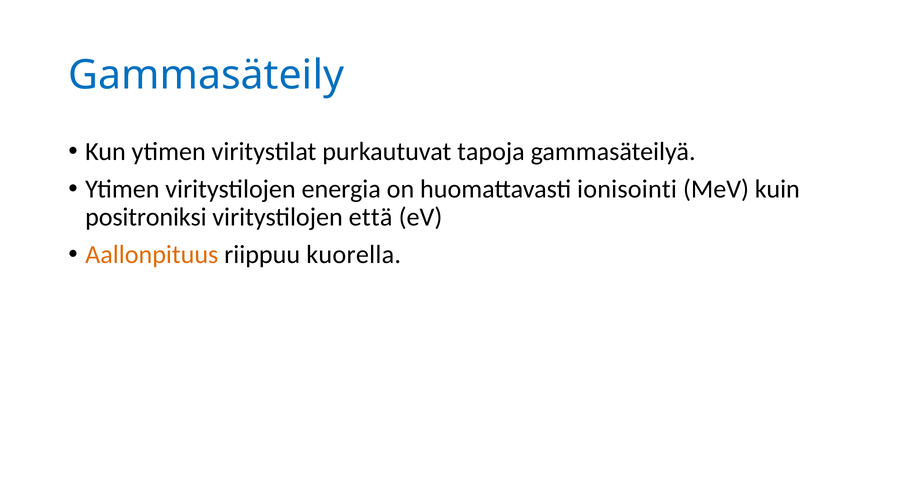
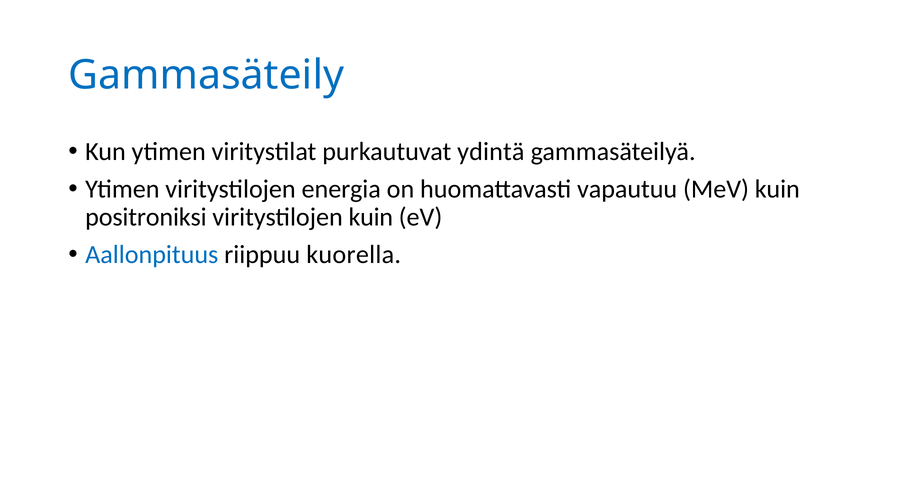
tapoja: tapoja -> ydintä (491, 152)
ionisointi: ionisointi -> vapautuu (627, 189)
viritystilojen että: että -> kuin (371, 218)
Aallonpituus colour: orange -> blue (152, 255)
